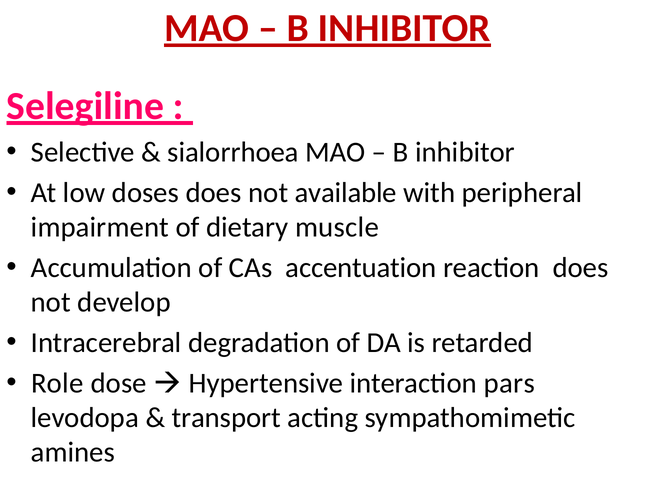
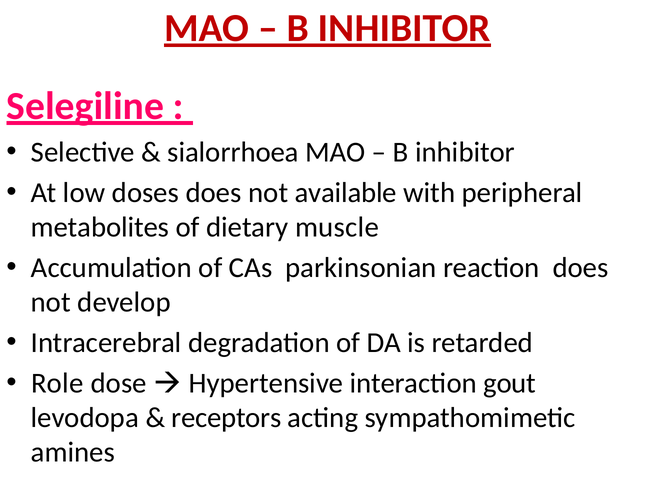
impairment: impairment -> metabolites (100, 227)
accentuation: accentuation -> parkinsonian (361, 267)
pars: pars -> gout (510, 383)
transport: transport -> receptors (226, 417)
